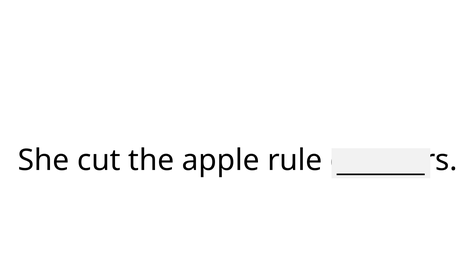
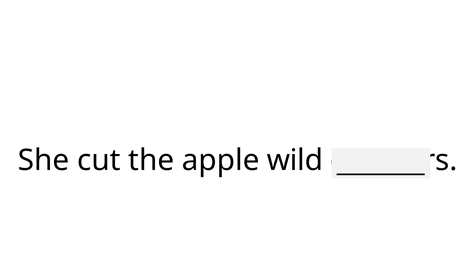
rule: rule -> wild (295, 160)
